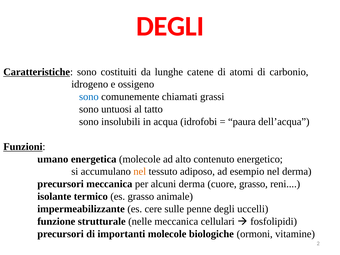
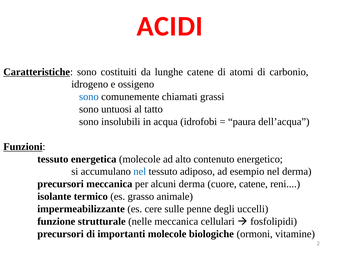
DEGLI: DEGLI -> ACIDI (170, 26)
umano: umano -> tessuto (53, 159)
nel colour: orange -> blue (140, 172)
cuore grasso: grasso -> catene (253, 184)
